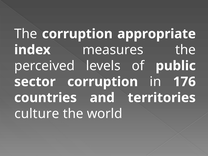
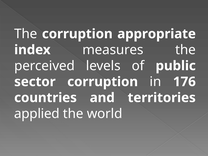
culture: culture -> applied (37, 114)
